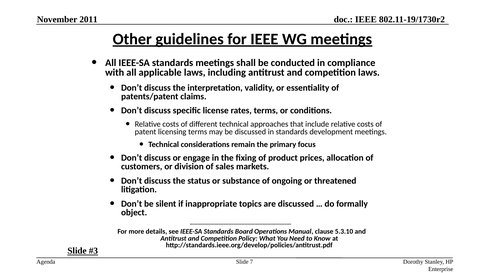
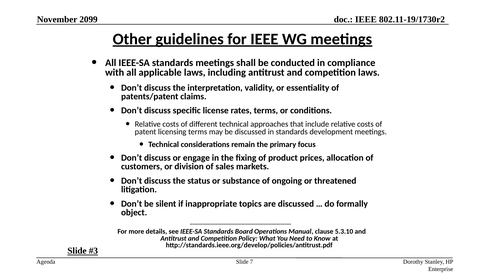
2011: 2011 -> 2099 (89, 19)
